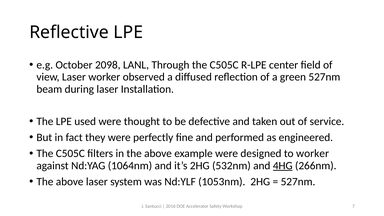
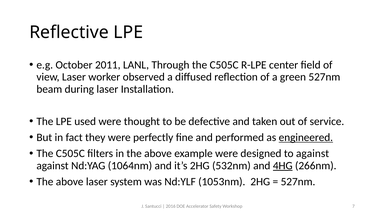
2098: 2098 -> 2011 (108, 65)
engineered underline: none -> present (306, 137)
to worker: worker -> against (313, 154)
